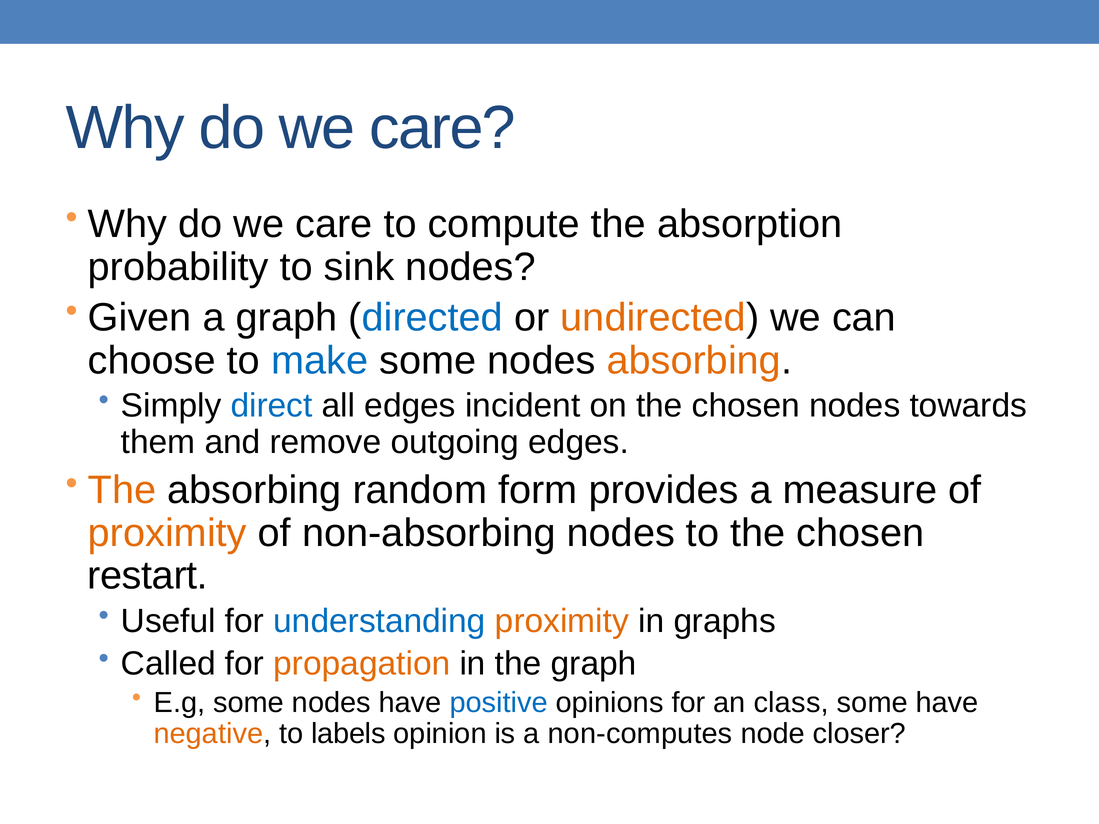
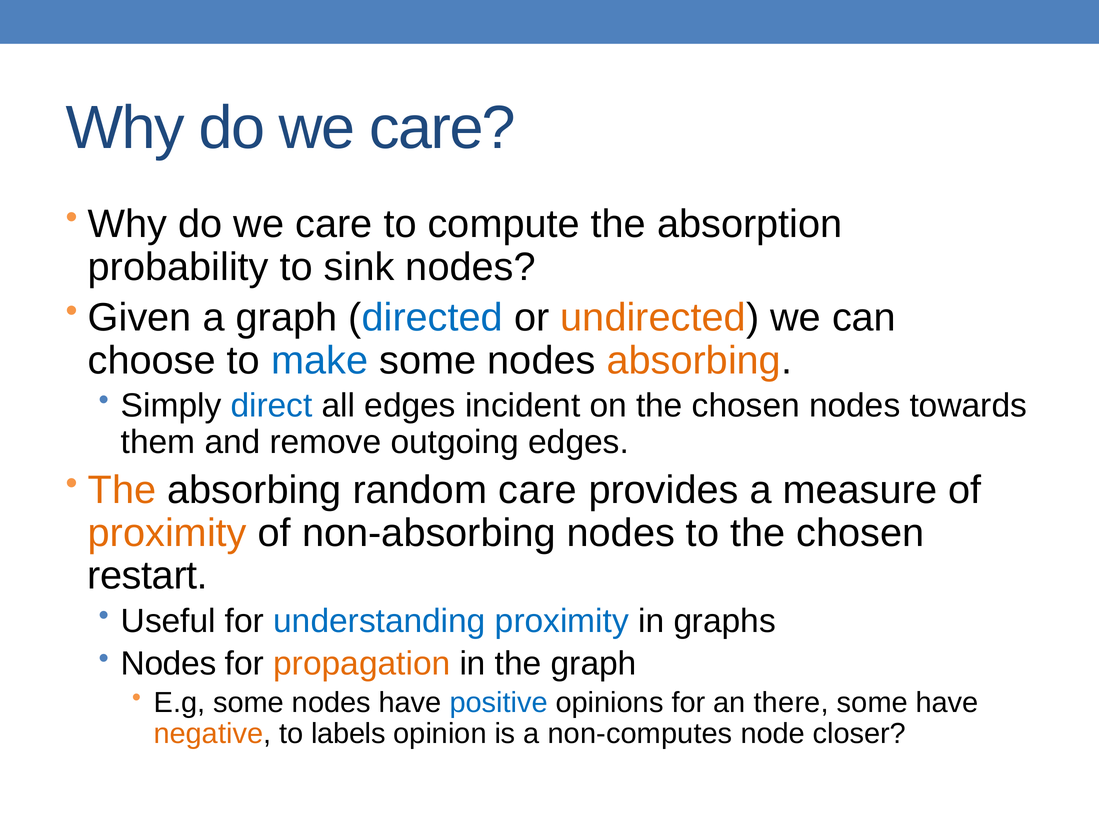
random form: form -> care (538, 490)
proximity colour: orange -> blue (562, 621)
Called: Called -> Nodes (169, 664)
class: class -> there (791, 703)
